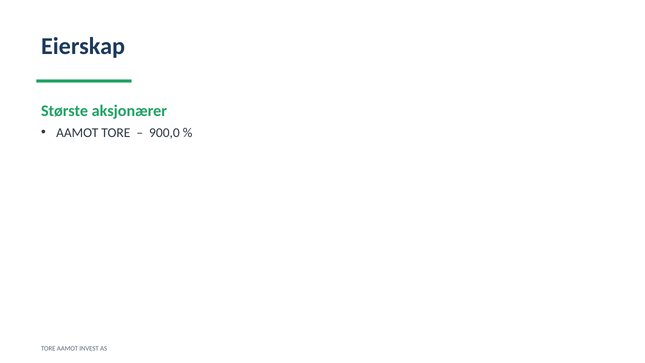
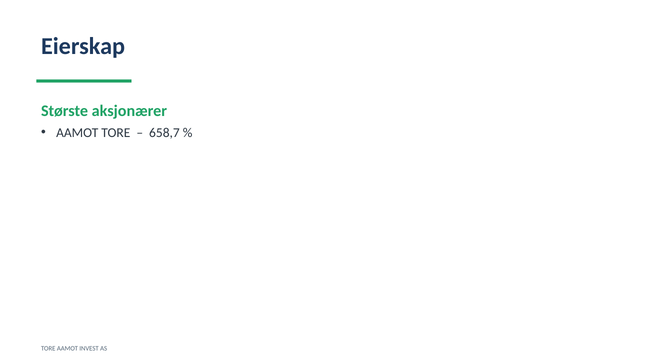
900,0: 900,0 -> 658,7 (164, 133)
